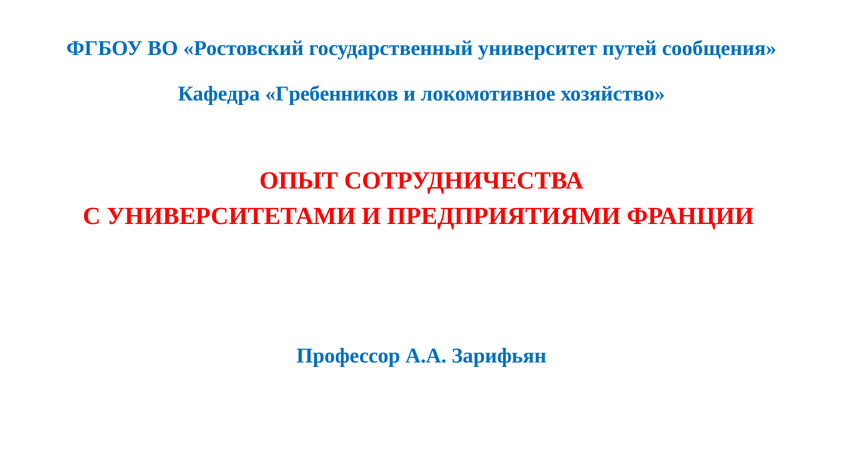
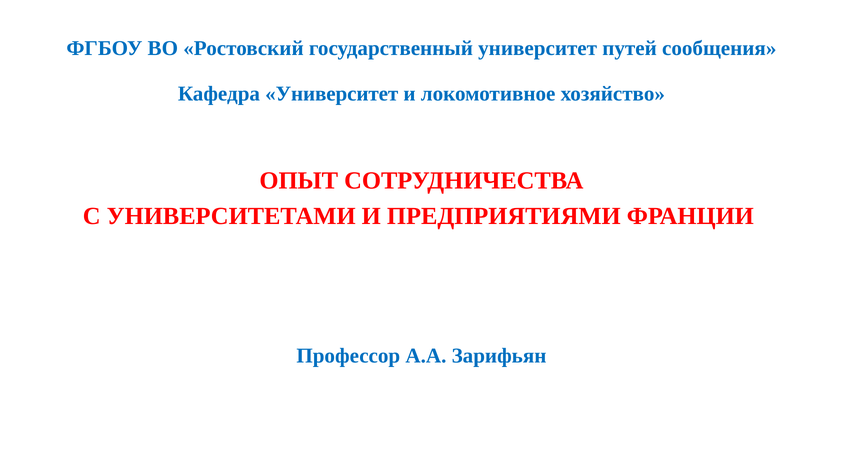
Кафедра Гребенников: Гребенников -> Университет (332, 94)
